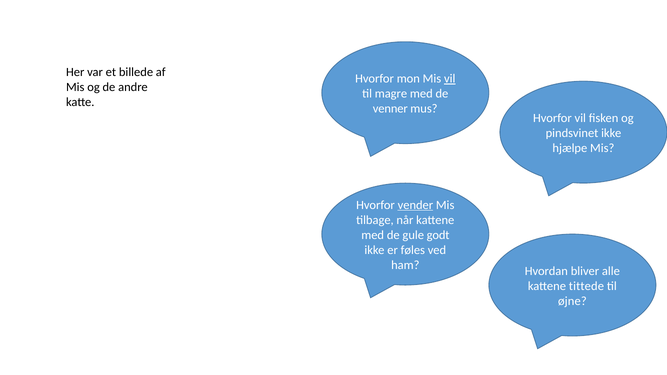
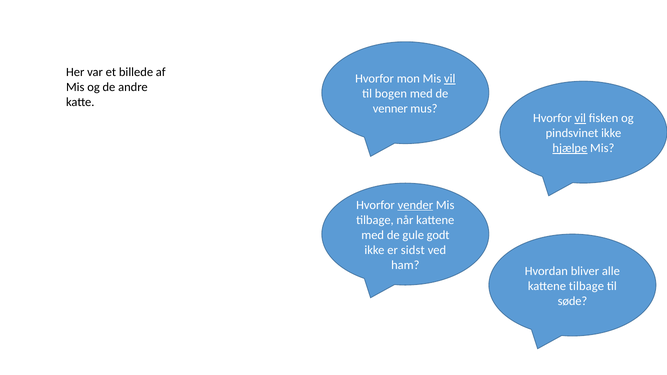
magre: magre -> bogen (391, 94)
vil underline: none -> present (580, 118)
hjælpe underline: none -> present (570, 148)
føles: føles -> sidst (413, 250)
kattene tittede: tittede -> tilbage (586, 286)
øjne: øjne -> søde (572, 301)
